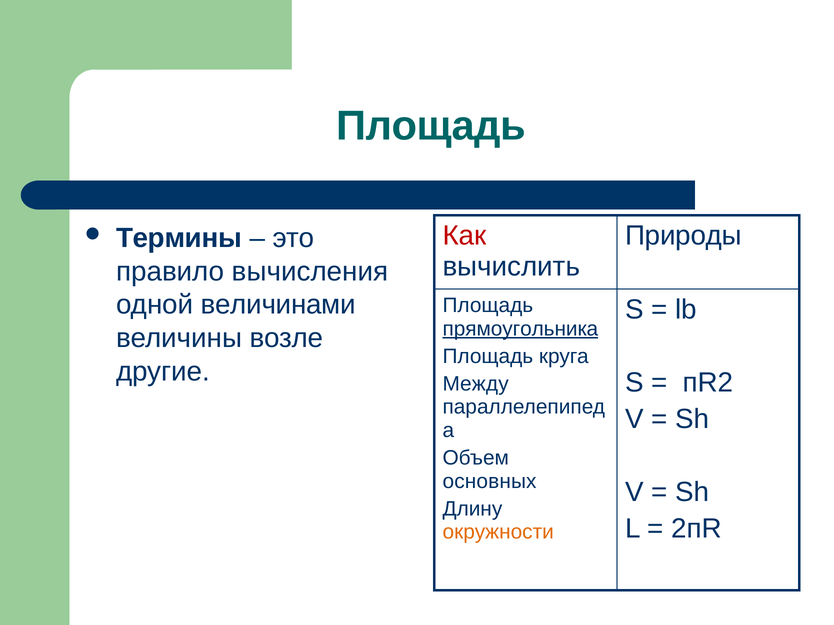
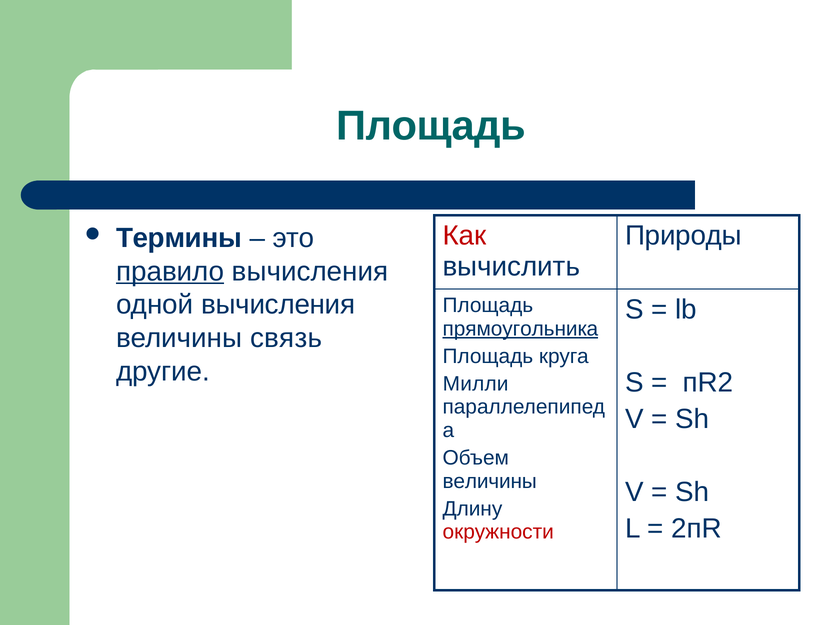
правило underline: none -> present (170, 272)
одной величинами: величинами -> вычисления (278, 305)
возле: возле -> связь (286, 338)
Между: Между -> Милли (476, 384)
основных: основных -> величины (490, 482)
окружности colour: orange -> red (498, 532)
